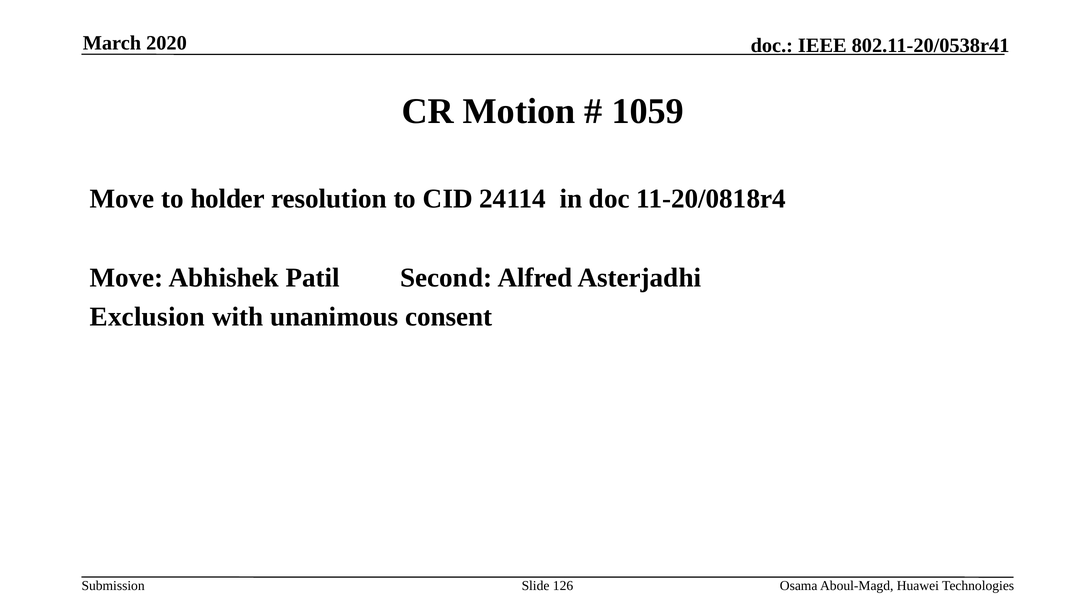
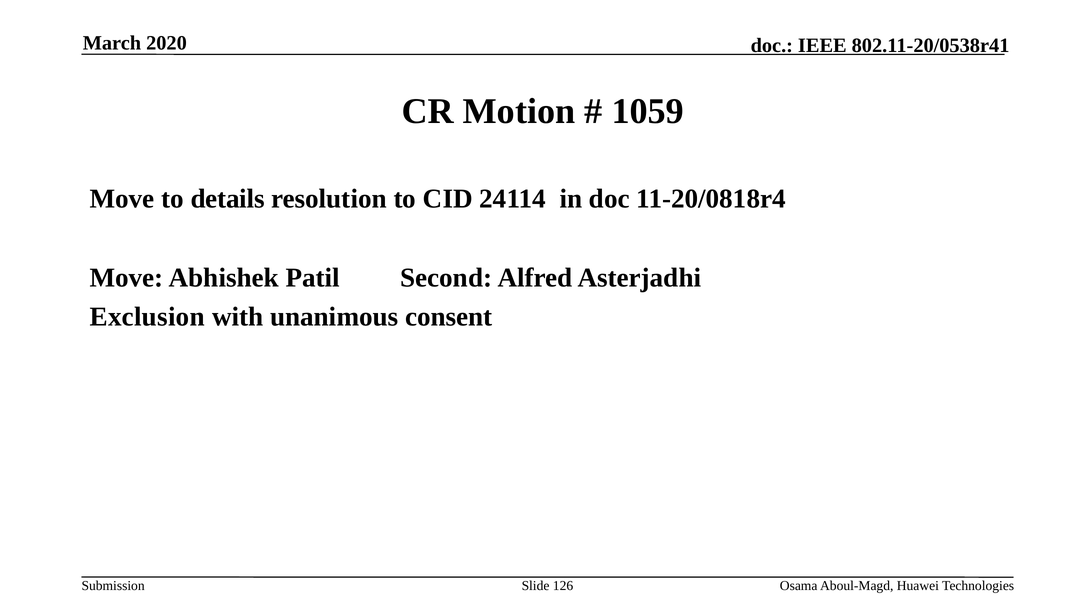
holder: holder -> details (228, 199)
